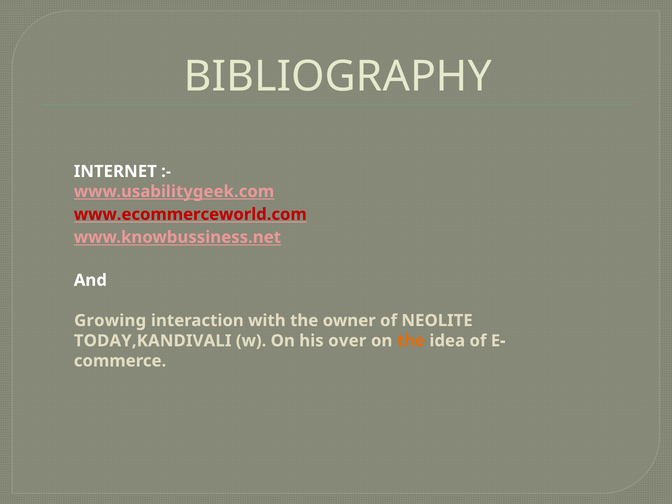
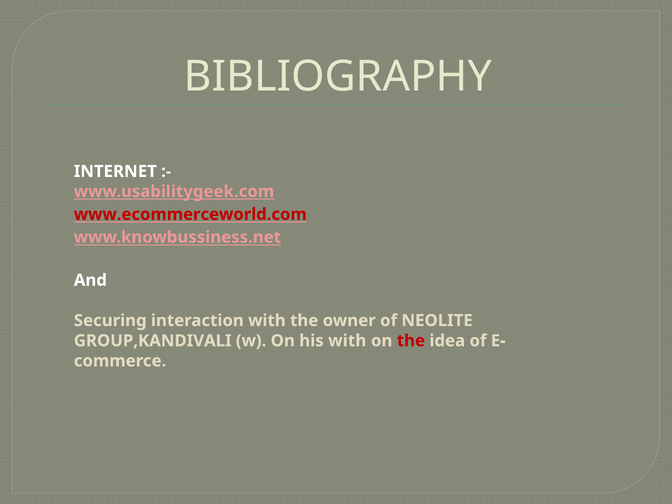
Growing: Growing -> Securing (110, 321)
TODAY,KANDIVALI: TODAY,KANDIVALI -> GROUP,KANDIVALI (153, 341)
his over: over -> with (347, 341)
the colour: orange -> red (411, 341)
